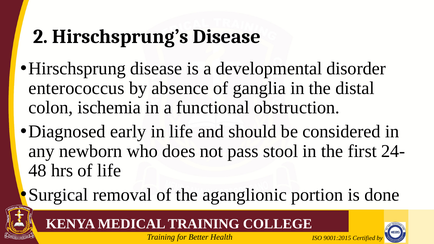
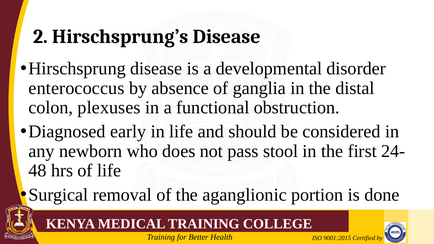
ischemia: ischemia -> plexuses (109, 108)
